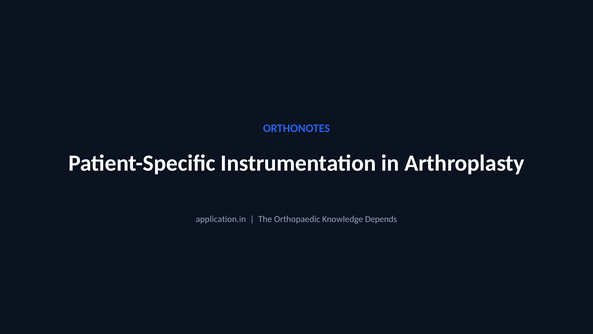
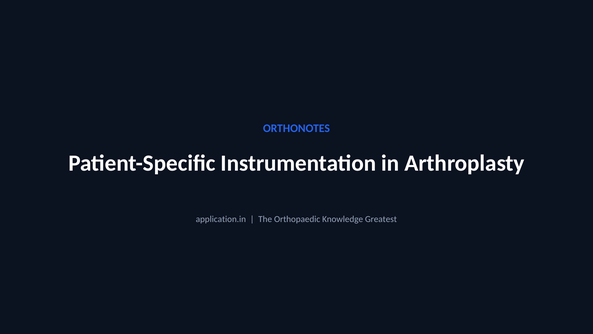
Depends: Depends -> Greatest (381, 219)
